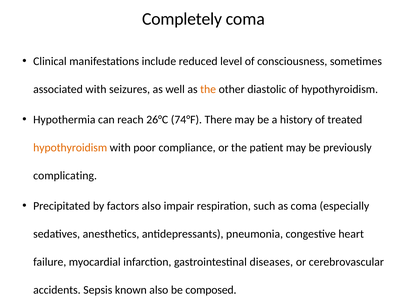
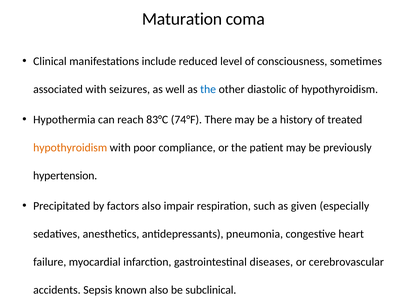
Completely: Completely -> Maturation (182, 19)
the colour: orange -> blue (208, 89)
26°C: 26°C -> 83°C (157, 119)
complicating: complicating -> hypertension (65, 175)
as coma: coma -> given (304, 205)
composed: composed -> subclinical (211, 289)
